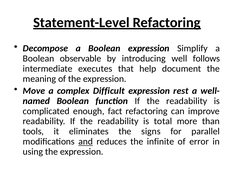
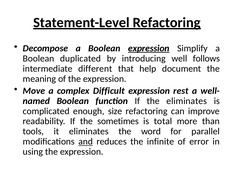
expression underline: none -> present (149, 48)
observable: observable -> duplicated (81, 59)
executes: executes -> different (95, 69)
function If the readability: readability -> eliminates (187, 101)
fact: fact -> size (115, 111)
readability If the readability: readability -> sometimes (118, 122)
signs: signs -> word (151, 132)
